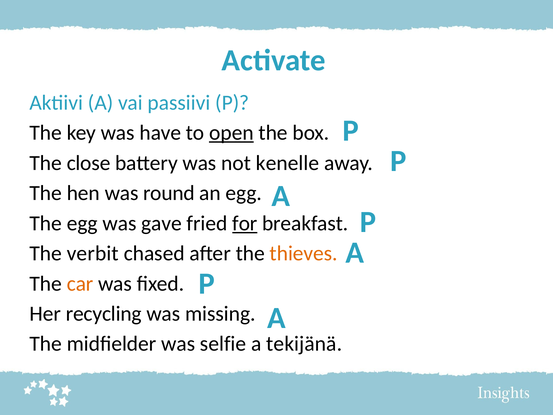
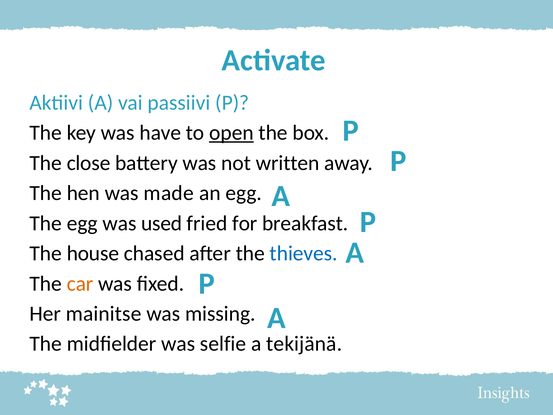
kenelle: kenelle -> written (288, 163)
round: round -> made (169, 193)
gave: gave -> used (162, 223)
for underline: present -> none (245, 223)
verbit: verbit -> house (93, 253)
thieves colour: orange -> blue (304, 253)
recycling: recycling -> mainitse (104, 314)
